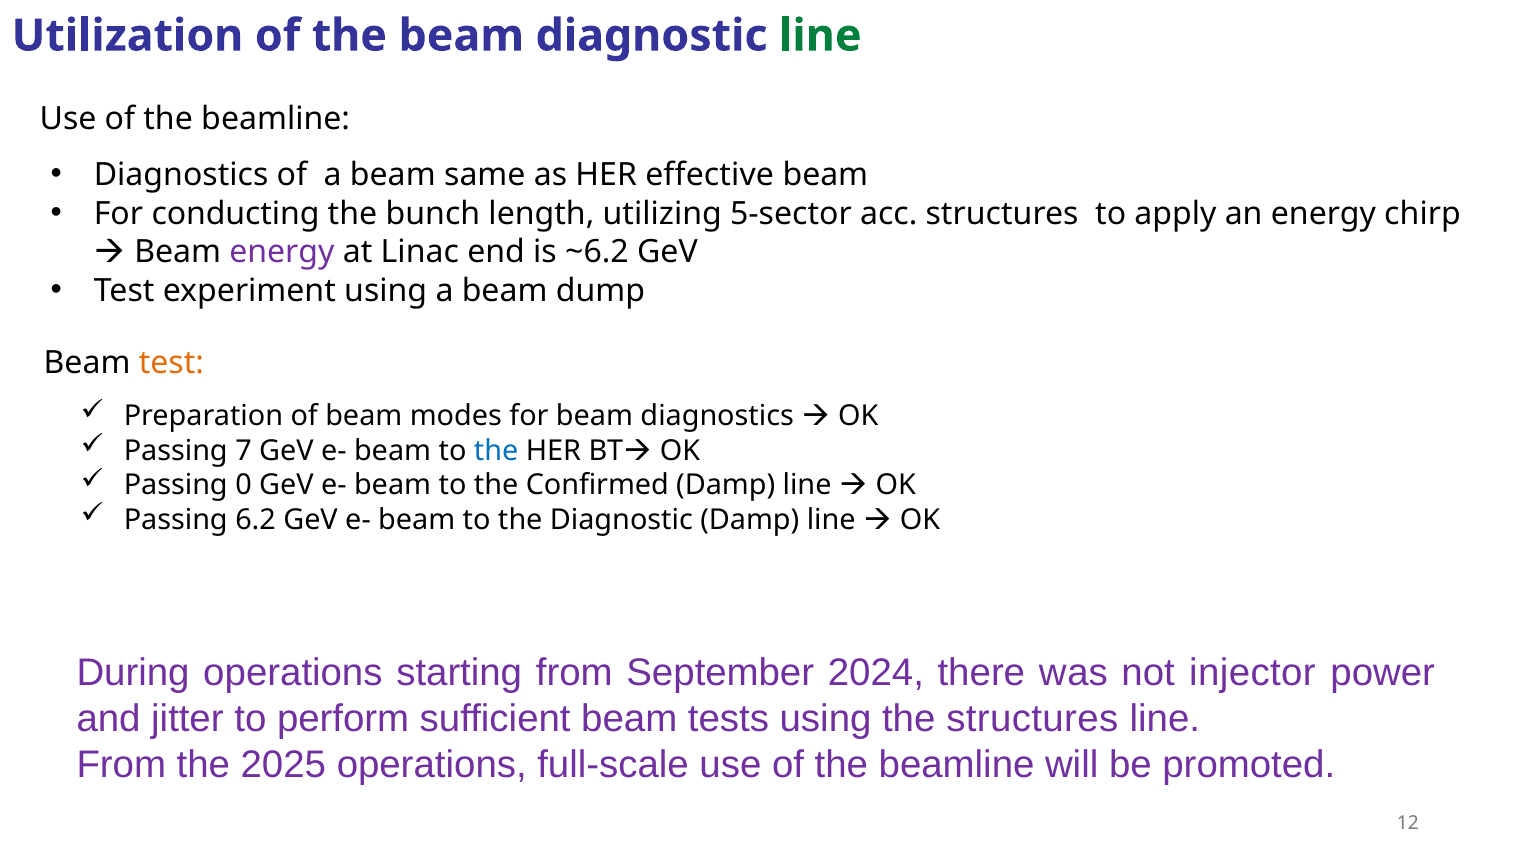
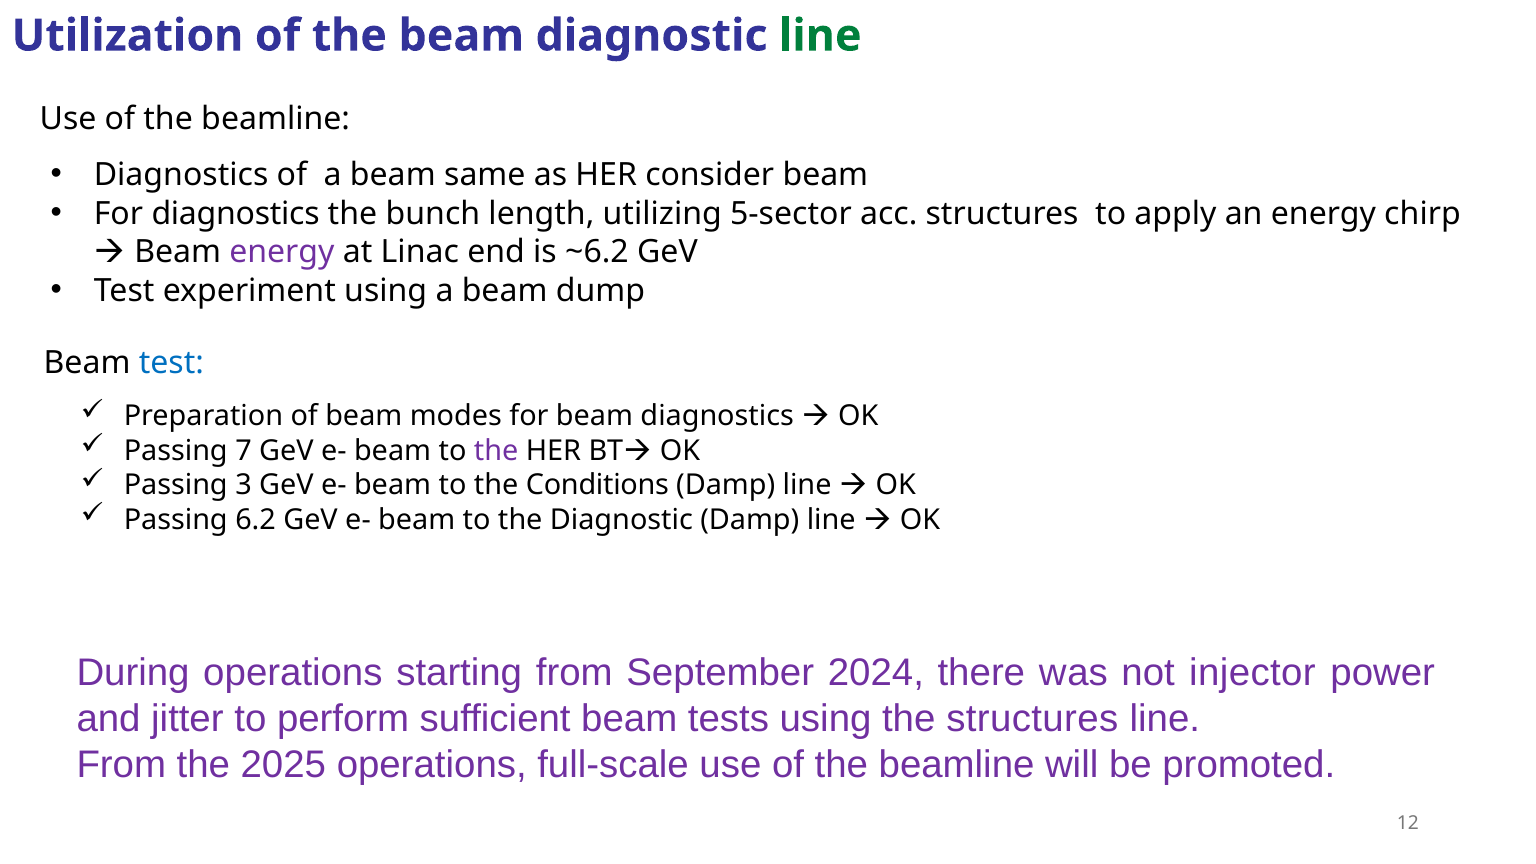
effective: effective -> consider (710, 175)
For conducting: conducting -> diagnostics (236, 214)
test colour: orange -> blue (171, 363)
the colour: blue -> purple (496, 451)
0: 0 -> 3 (244, 485)
Confirmed: Confirmed -> Conditions (597, 485)
